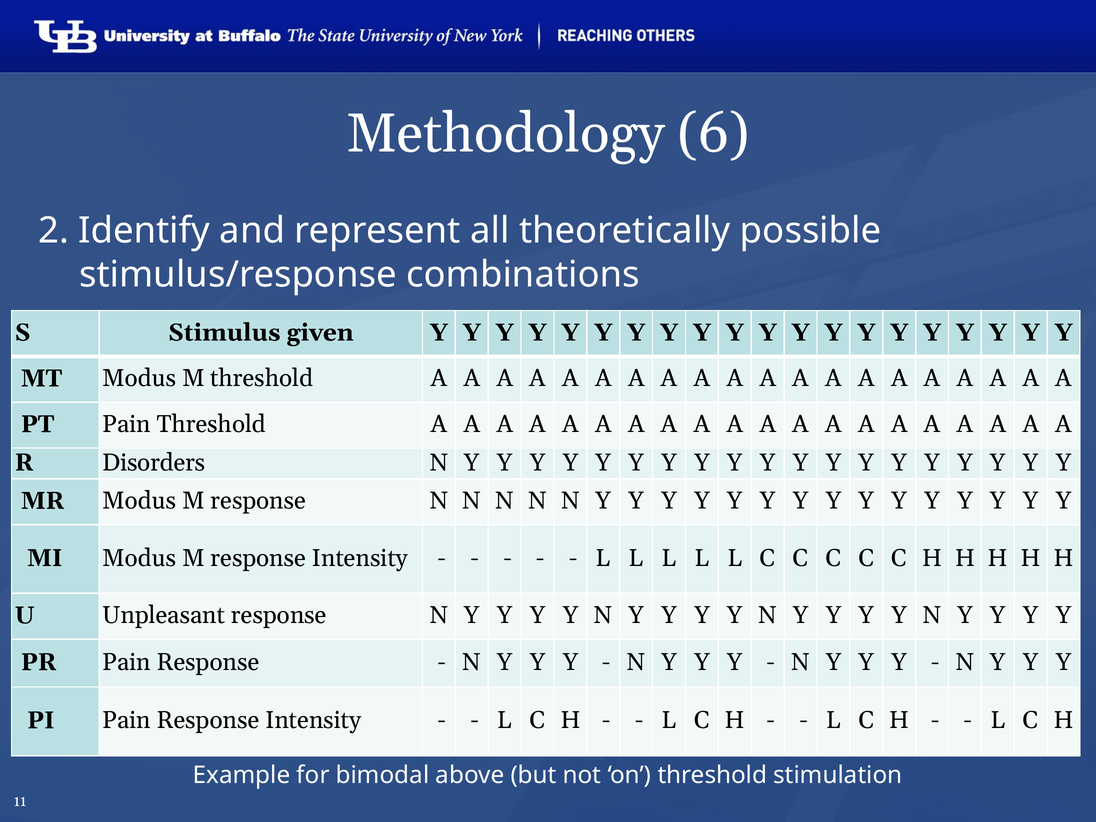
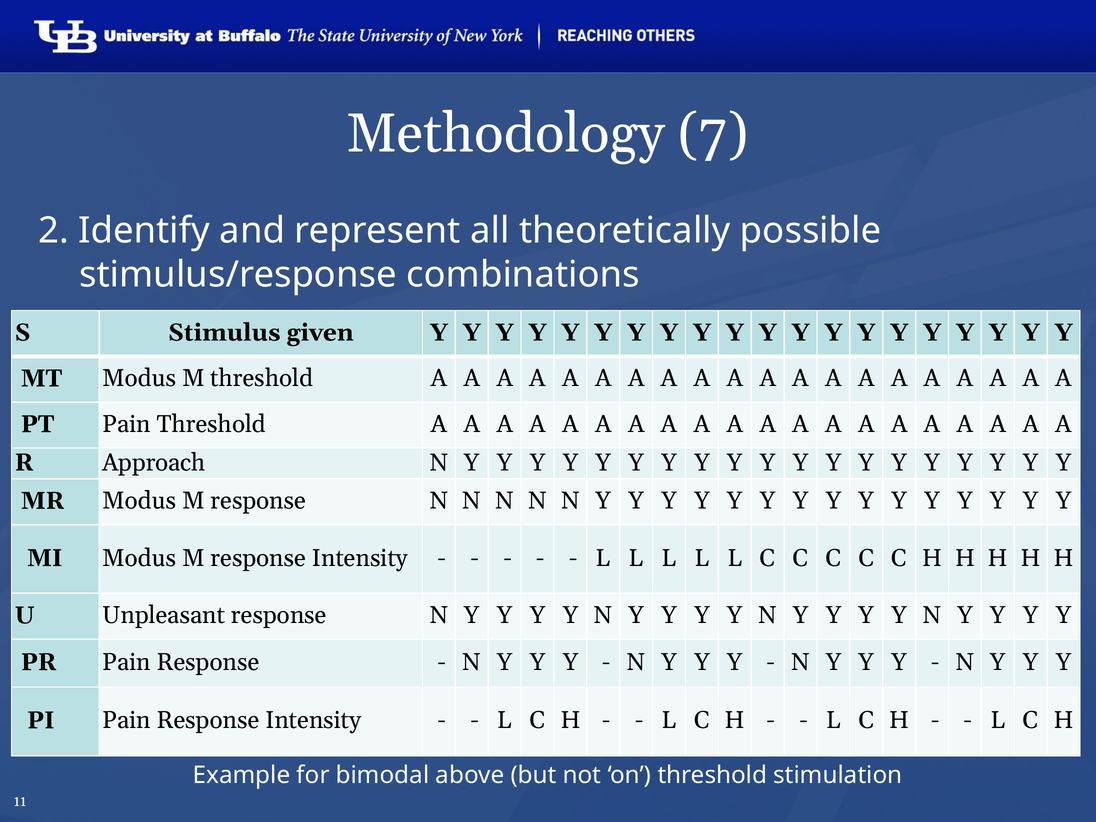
6: 6 -> 7 (713, 133)
Disorders: Disorders -> Approach (154, 462)
